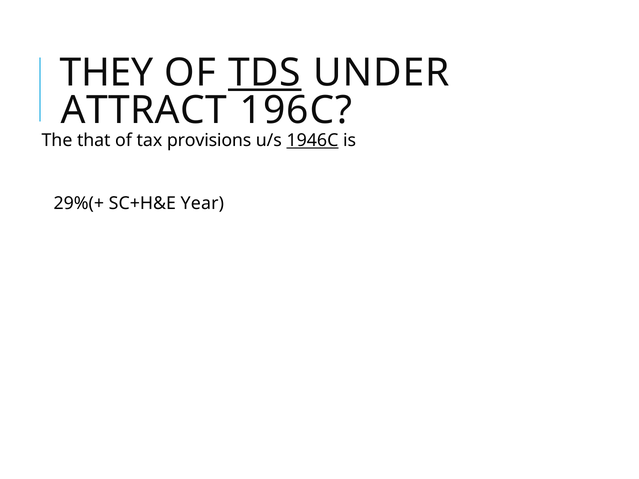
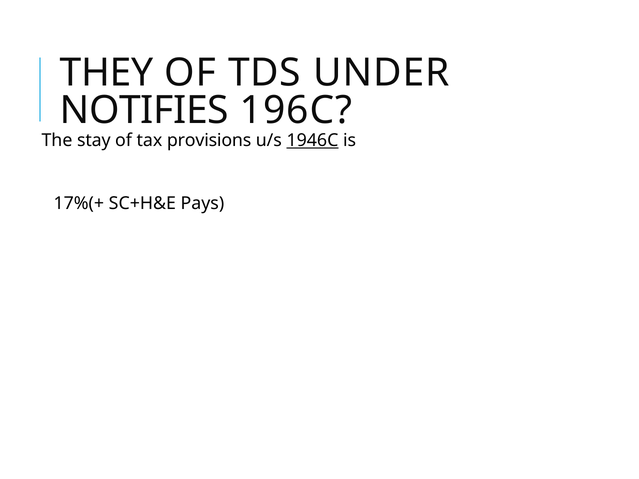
TDS underline: present -> none (264, 73)
ATTRACT: ATTRACT -> NOTIFIES (144, 110)
that: that -> stay (94, 140)
29%(+: 29%(+ -> 17%(+ (79, 204)
Year: Year -> Pays (202, 204)
